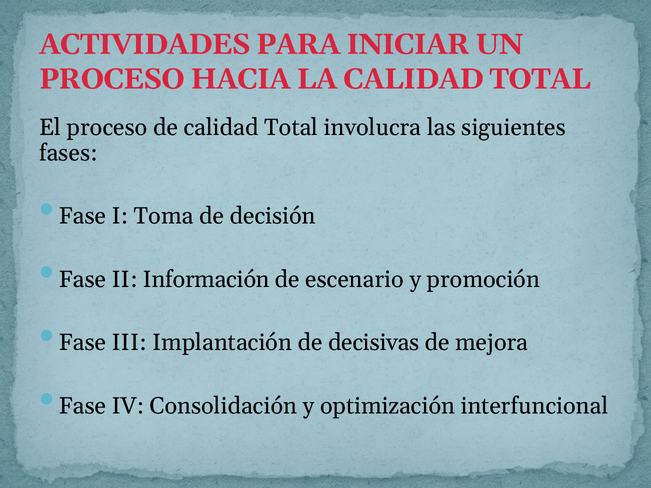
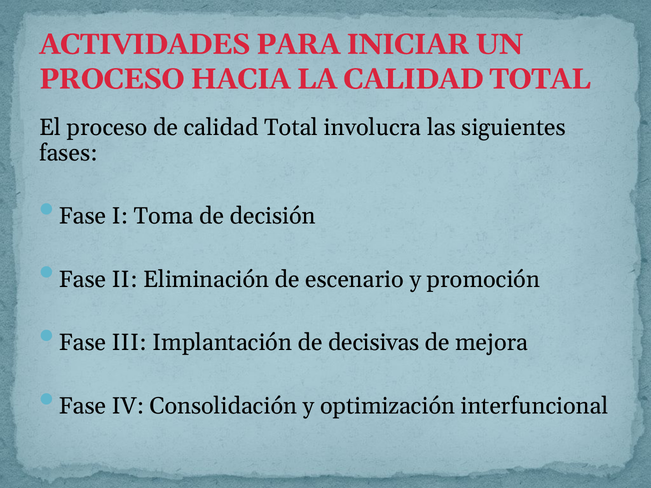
Información: Información -> Eliminación (206, 279)
